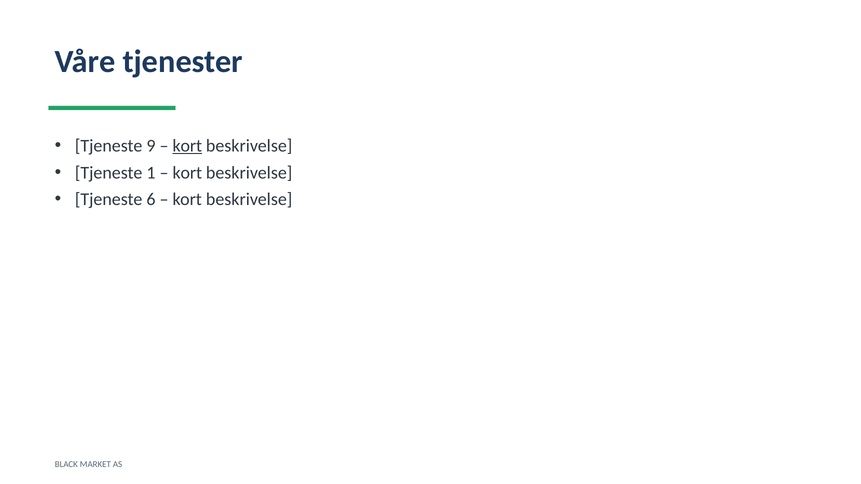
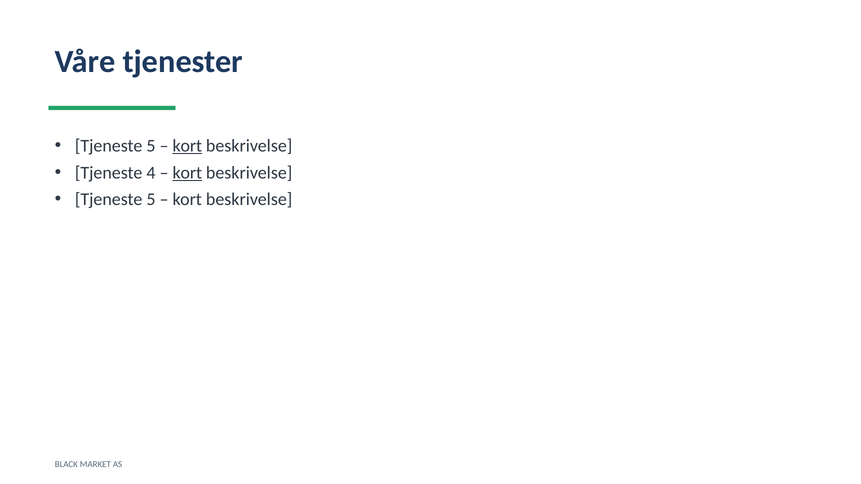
9: 9 -> 5 (151, 146)
1: 1 -> 4 (151, 173)
kort underline: none -> present (187, 173)
6: 6 -> 5 (151, 200)
